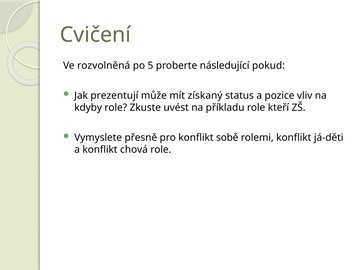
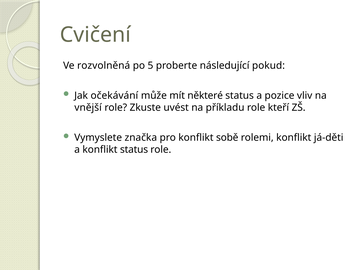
prezentují: prezentují -> očekávání (114, 95)
získaný: získaný -> některé (205, 95)
kdyby: kdyby -> vnější (88, 107)
přesně: přesně -> značka (141, 137)
konflikt chová: chová -> status (134, 149)
